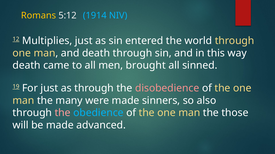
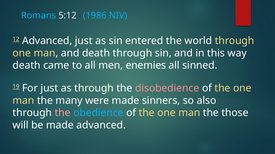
Romans colour: yellow -> light blue (39, 16)
1914: 1914 -> 1986 (95, 16)
12 Multiplies: Multiplies -> Advanced (47, 41)
brought: brought -> enemies (146, 66)
